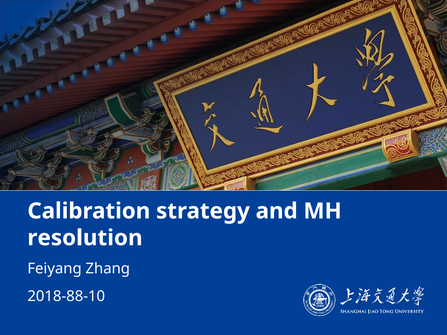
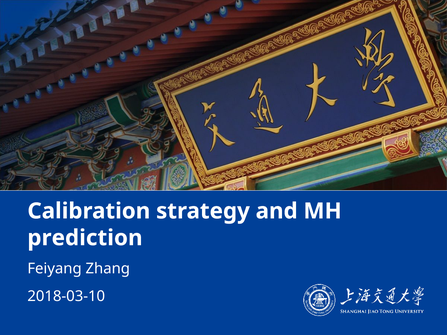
resolution: resolution -> prediction (85, 238)
2018-88-10: 2018-88-10 -> 2018-03-10 (66, 296)
